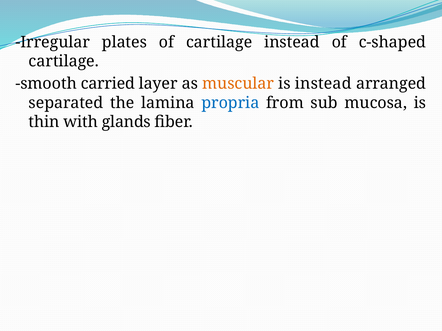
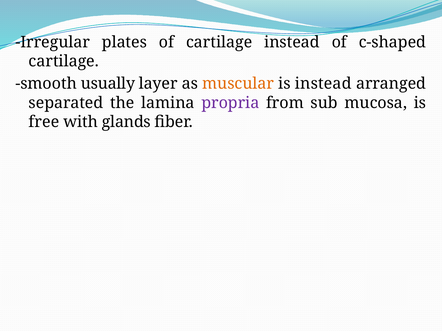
carried: carried -> usually (108, 84)
propria colour: blue -> purple (230, 103)
thin: thin -> free (44, 122)
